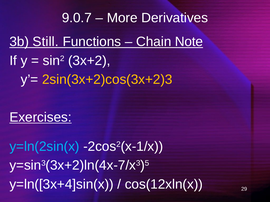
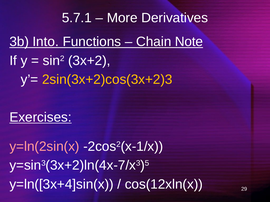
9.0.7: 9.0.7 -> 5.7.1 (77, 18)
Still: Still -> Into (46, 42)
y=ln(2sin(x colour: light blue -> pink (44, 147)
